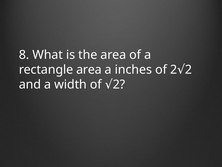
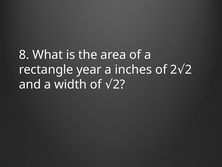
rectangle area: area -> year (89, 70)
